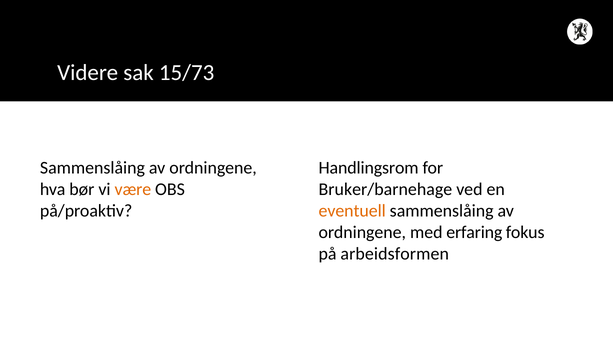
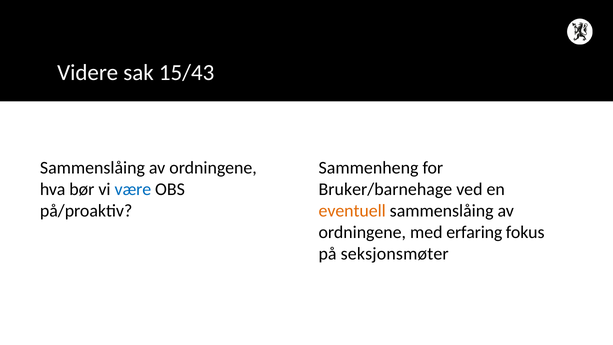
15/73: 15/73 -> 15/43 (187, 73)
Handlingsrom: Handlingsrom -> Sammenheng (369, 168)
være colour: orange -> blue (133, 189)
arbeidsformen: arbeidsformen -> seksjonsmøter (395, 254)
